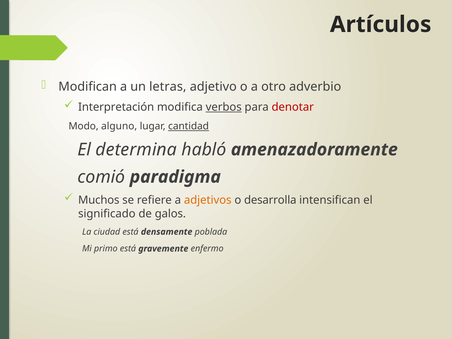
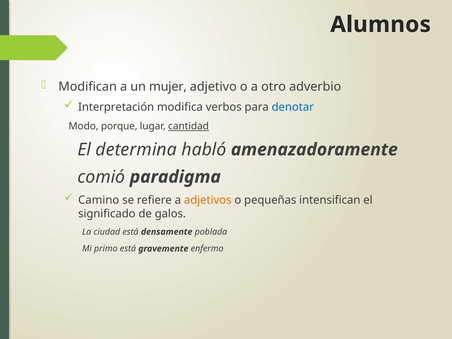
Artículos: Artículos -> Alumnos (381, 25)
letras: letras -> mujer (168, 87)
verbos underline: present -> none (224, 107)
denotar colour: red -> blue (293, 107)
alguno: alguno -> porque (119, 126)
Muchos: Muchos -> Camino (99, 200)
desarrolla: desarrolla -> pequeñas (270, 200)
